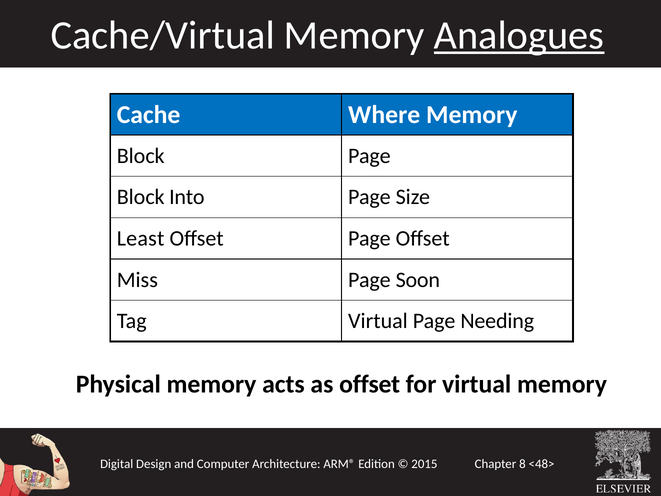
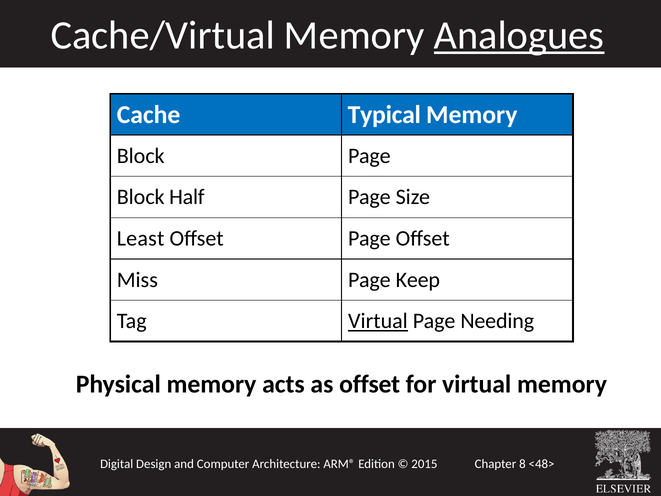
Where: Where -> Typical (384, 115)
Into: Into -> Half (187, 197)
Soon: Soon -> Keep (418, 280)
Virtual underline: none -> present (378, 321)
